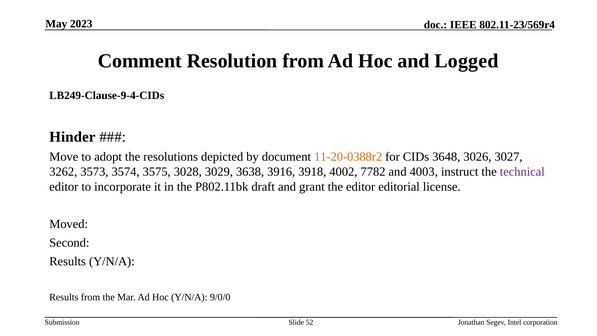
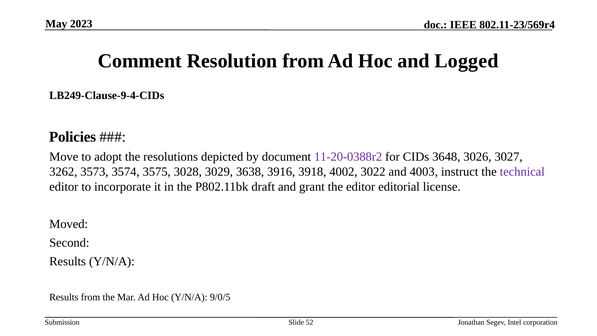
Hinder: Hinder -> Policies (73, 137)
11-20-0388r2 colour: orange -> purple (348, 157)
7782: 7782 -> 3022 (373, 172)
9/0/0: 9/0/0 -> 9/0/5 (220, 297)
